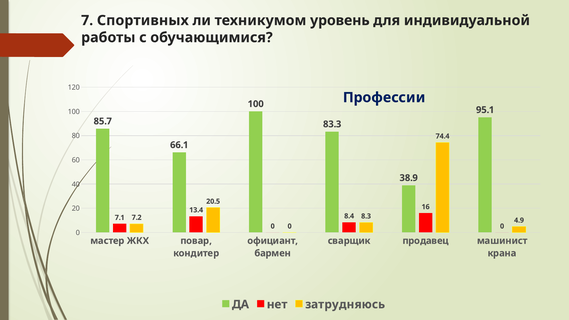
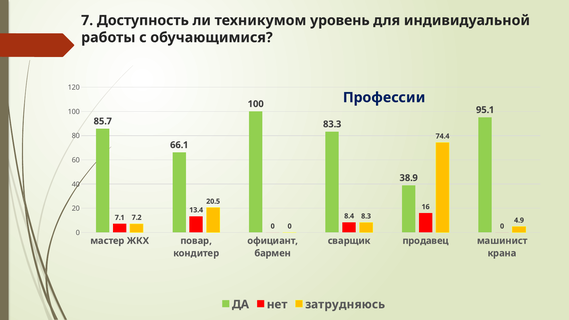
Спортивных: Спортивных -> Доступность (143, 20)
